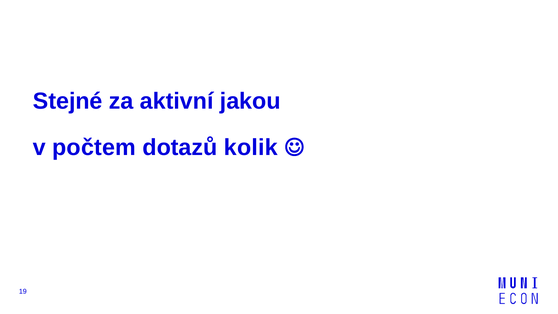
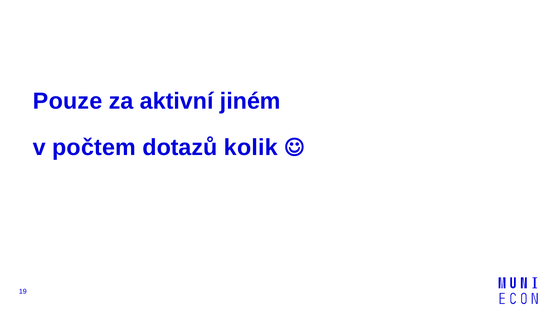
Stejné: Stejné -> Pouze (68, 101)
jakou: jakou -> jiném (250, 101)
